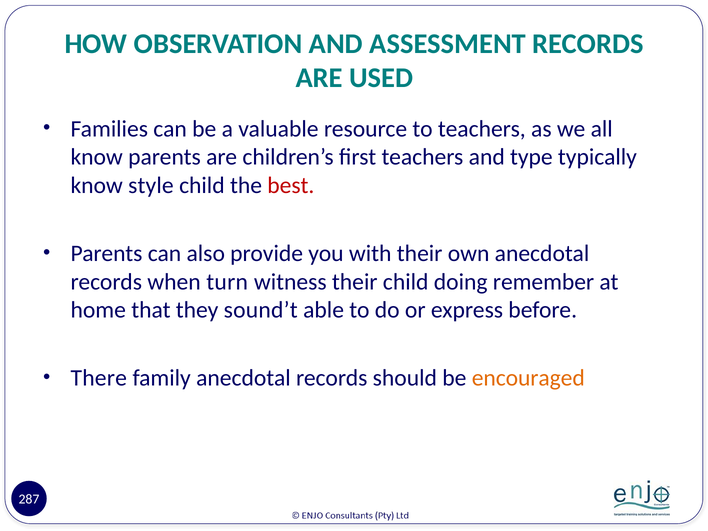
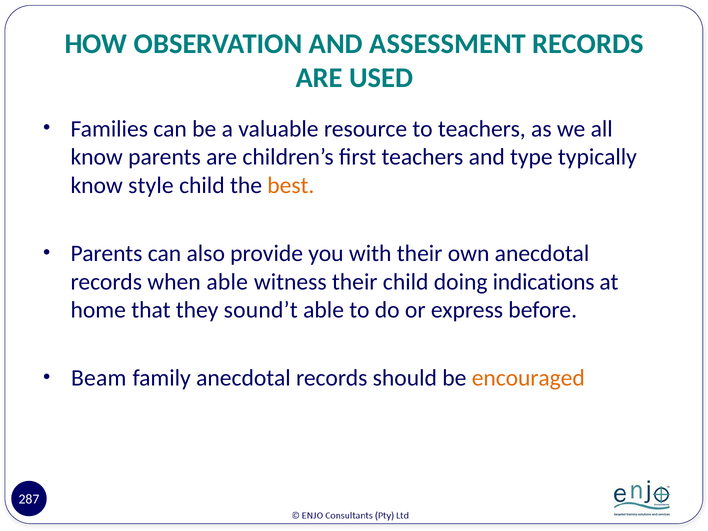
best colour: red -> orange (291, 185)
when turn: turn -> able (227, 282)
remember: remember -> indications (544, 282)
There: There -> Beam (99, 378)
